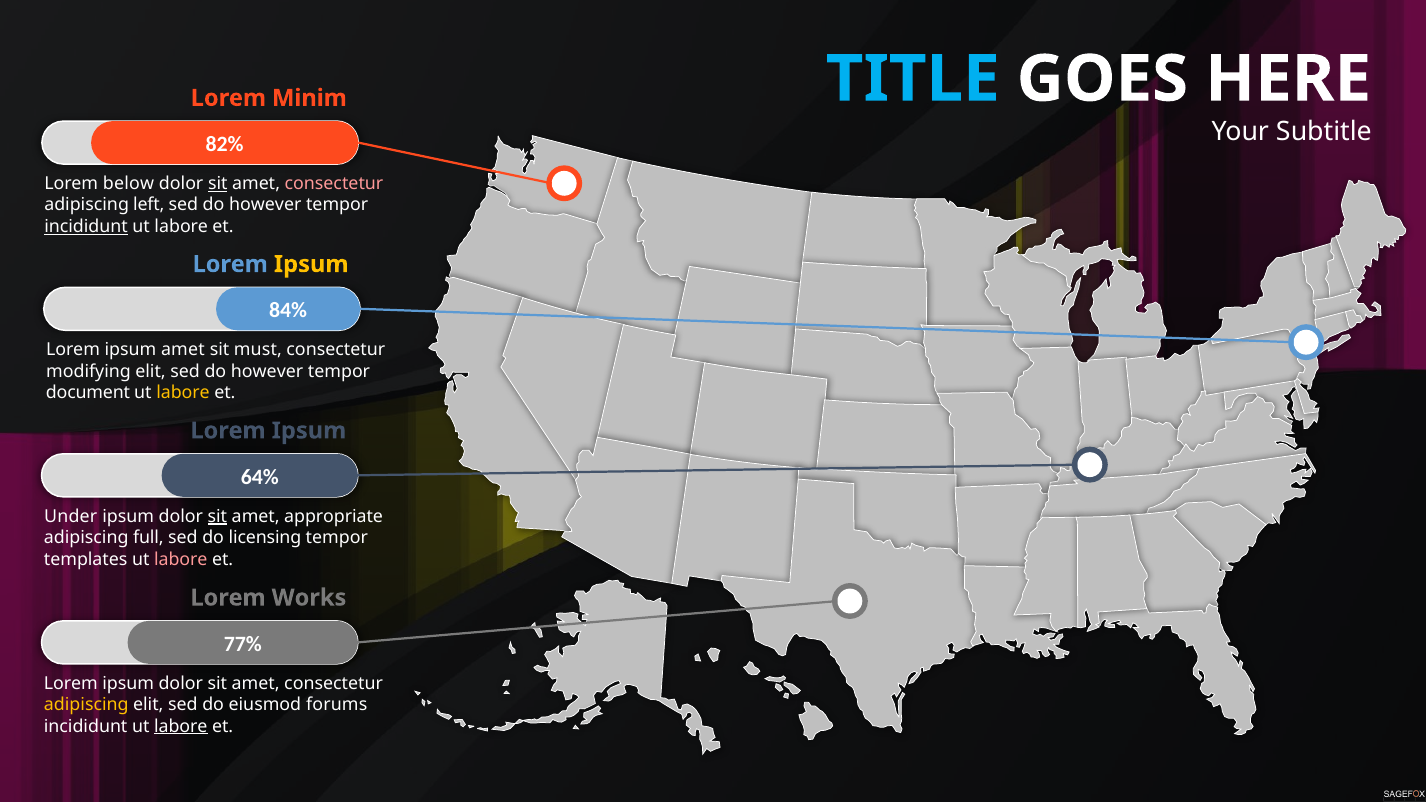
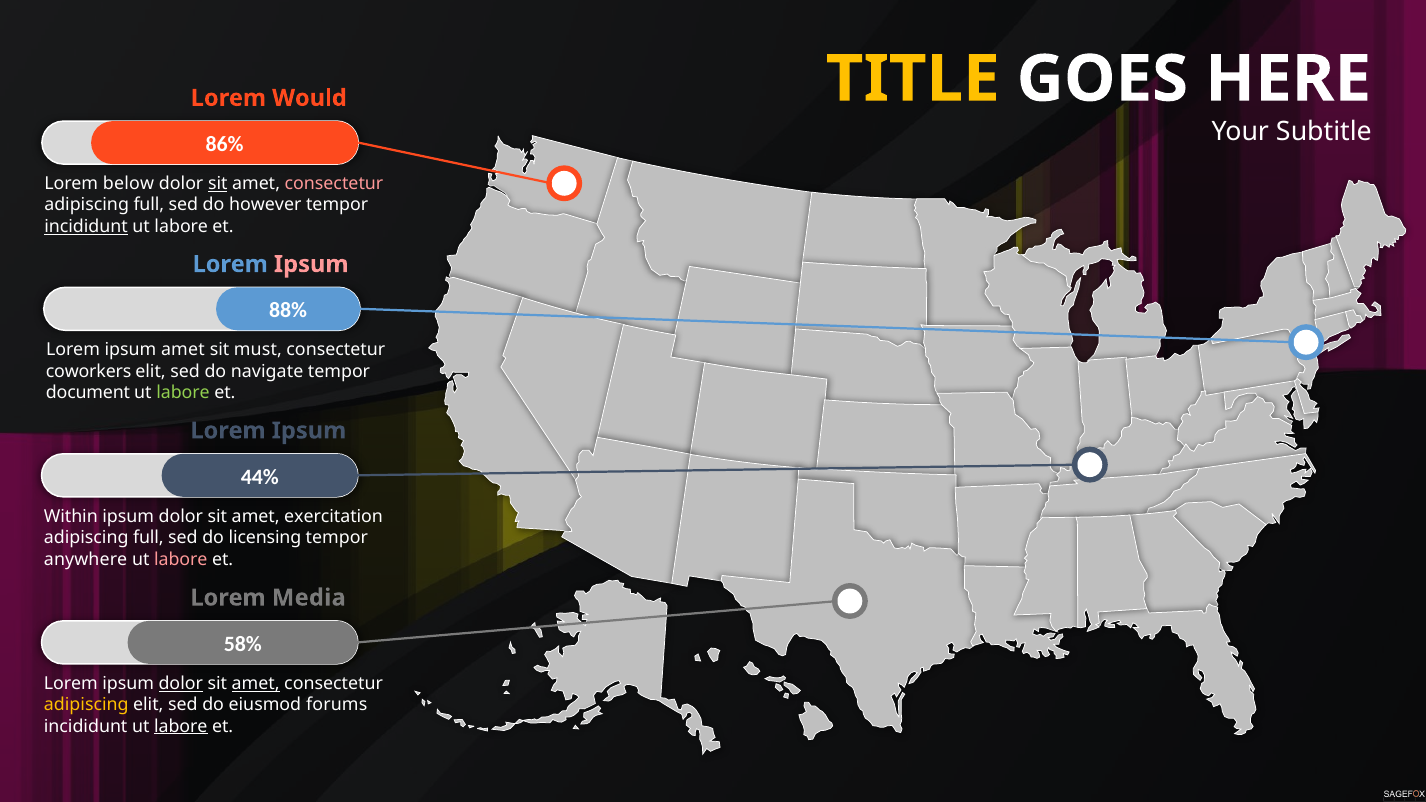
TITLE colour: light blue -> yellow (913, 79)
Minim: Minim -> Would (309, 98)
82%: 82% -> 86% (225, 144)
left: left -> full (149, 205)
Ipsum colour: yellow -> pink (311, 264)
84%: 84% -> 88% (288, 310)
modifying: modifying -> coworkers (89, 371)
elit sed do however: however -> navigate (267, 371)
labore colour: yellow -> light green (183, 393)
64%: 64% -> 44% (260, 477)
Under: Under -> Within (71, 516)
sit underline: present -> none (217, 516)
appropriate: appropriate -> exercitation (334, 516)
templates: templates -> anywhere (86, 559)
Works: Works -> Media (309, 598)
77%: 77% -> 58% (243, 644)
dolor underline: none -> present (181, 684)
amet underline: none -> present (256, 684)
